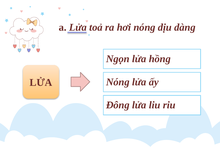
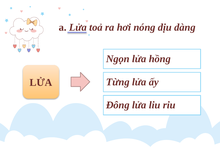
Nóng: Nóng -> Từng (118, 82)
